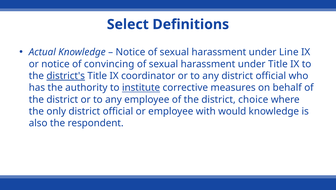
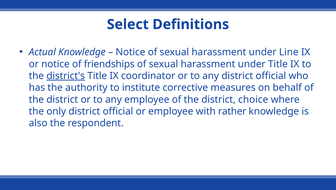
convincing: convincing -> friendships (109, 64)
institute underline: present -> none (141, 87)
would: would -> rather (232, 111)
